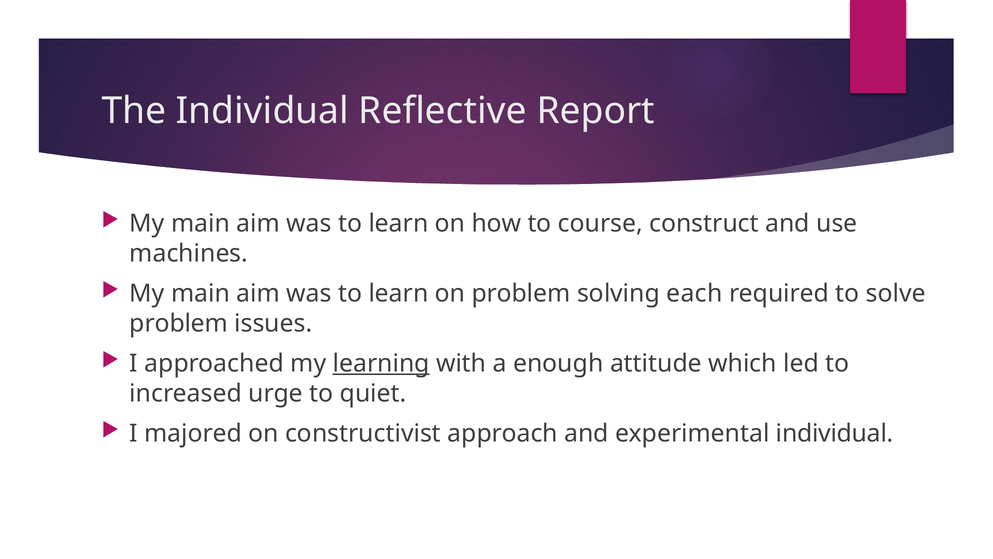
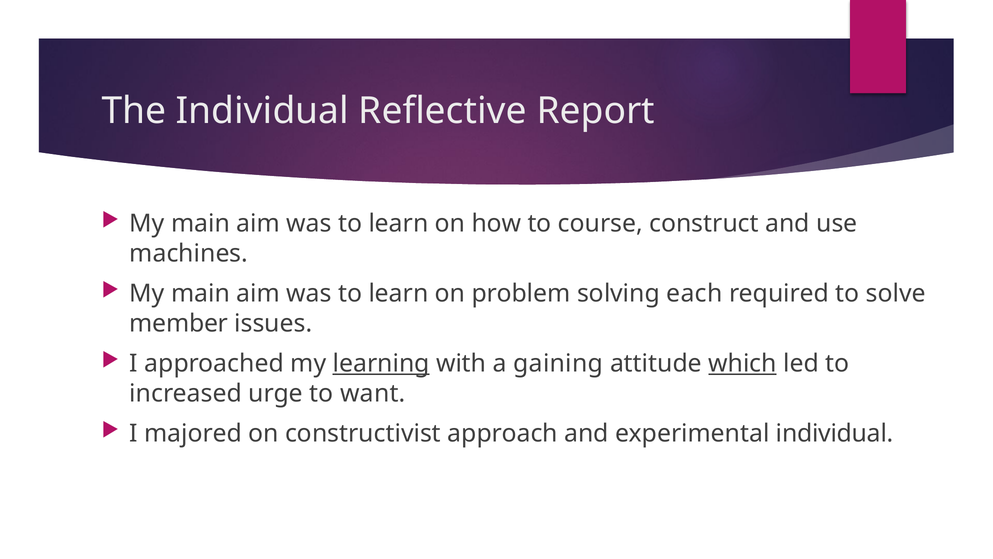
problem: problem -> member (179, 323)
enough: enough -> gaining (558, 363)
which underline: none -> present (743, 363)
quiet: quiet -> want (373, 393)
